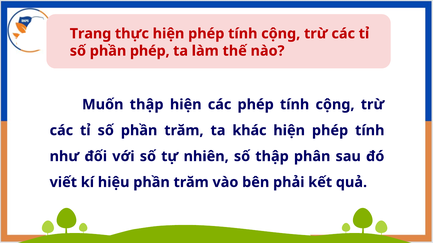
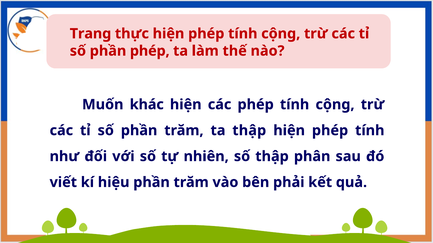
Muốn thập: thập -> khác (147, 105)
ta khác: khác -> thập (249, 131)
